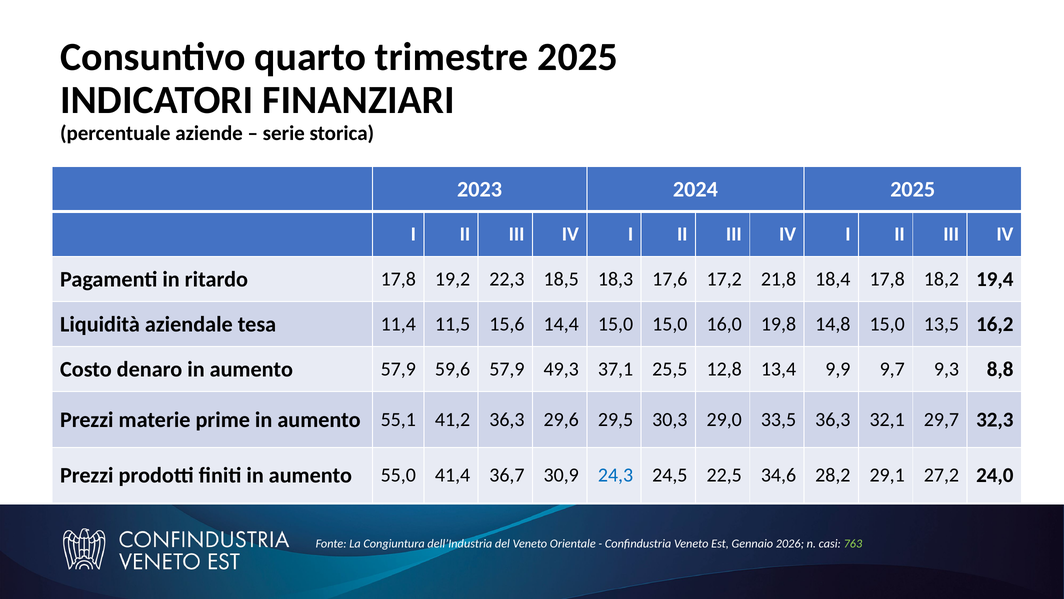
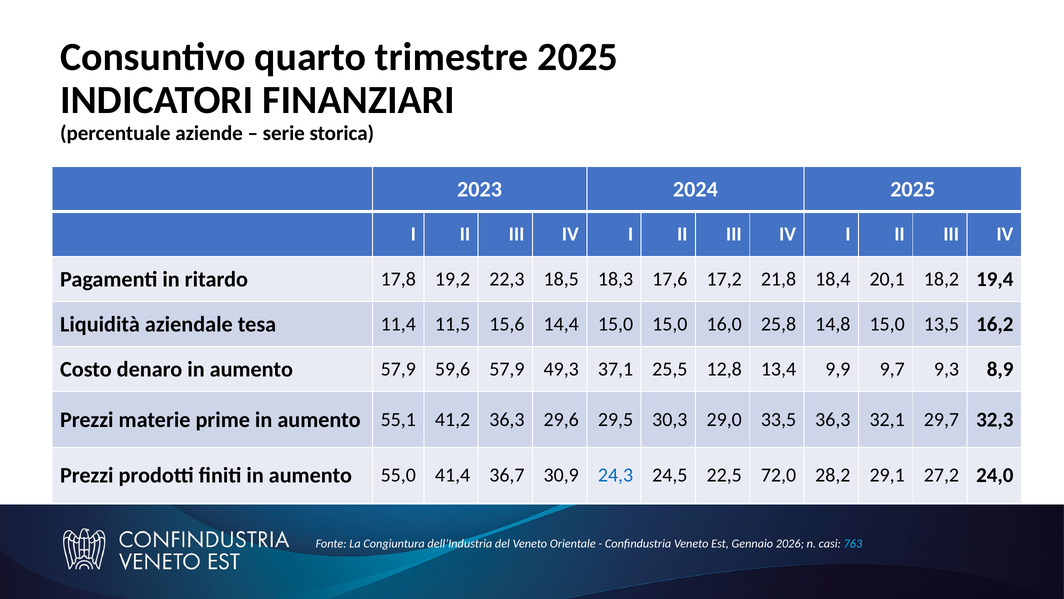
18,4 17,8: 17,8 -> 20,1 (887, 279)
19,8: 19,8 -> 25,8 (778, 324)
8,8: 8,8 -> 8,9 (1000, 369)
34,6: 34,6 -> 72,0 (778, 475)
763 colour: light green -> light blue (853, 543)
